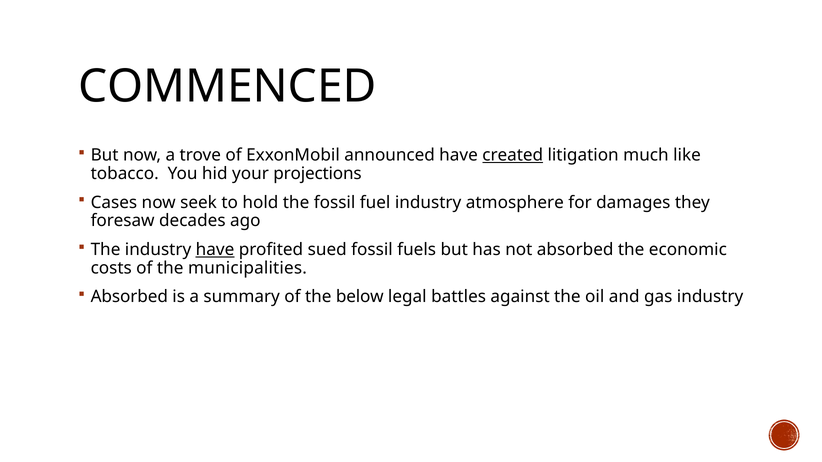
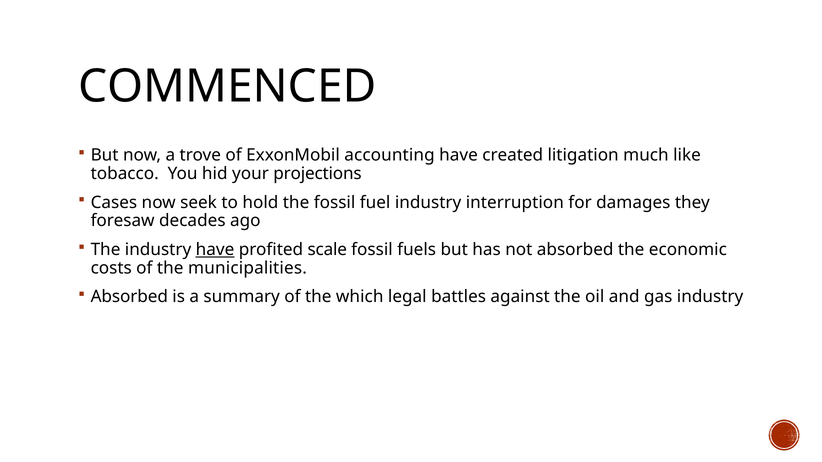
announced: announced -> accounting (390, 155)
created underline: present -> none (513, 155)
atmosphere: atmosphere -> interruption (515, 203)
sued: sued -> scale (327, 250)
below: below -> which (360, 297)
